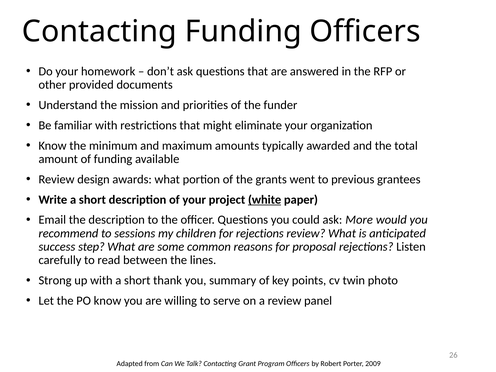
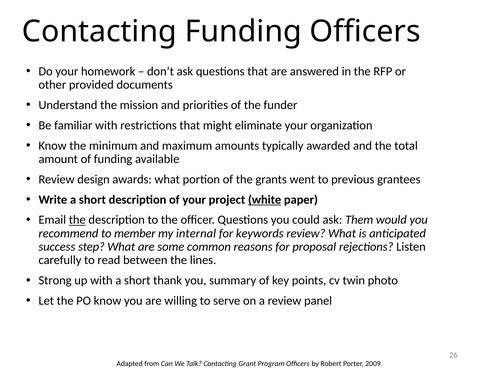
the underline: none -> present (77, 220)
More: More -> Them (359, 220)
sessions: sessions -> member (135, 233)
children: children -> internal (196, 233)
for rejections: rejections -> keywords (260, 233)
